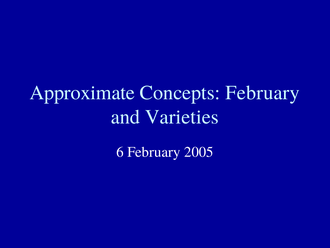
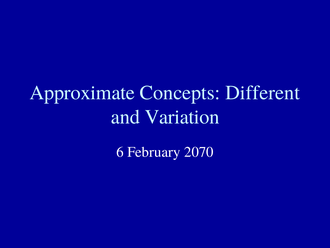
Concepts February: February -> Different (263, 92)
Varieties: Varieties -> Variation (182, 117)
2005: 2005 -> 2070 (199, 152)
